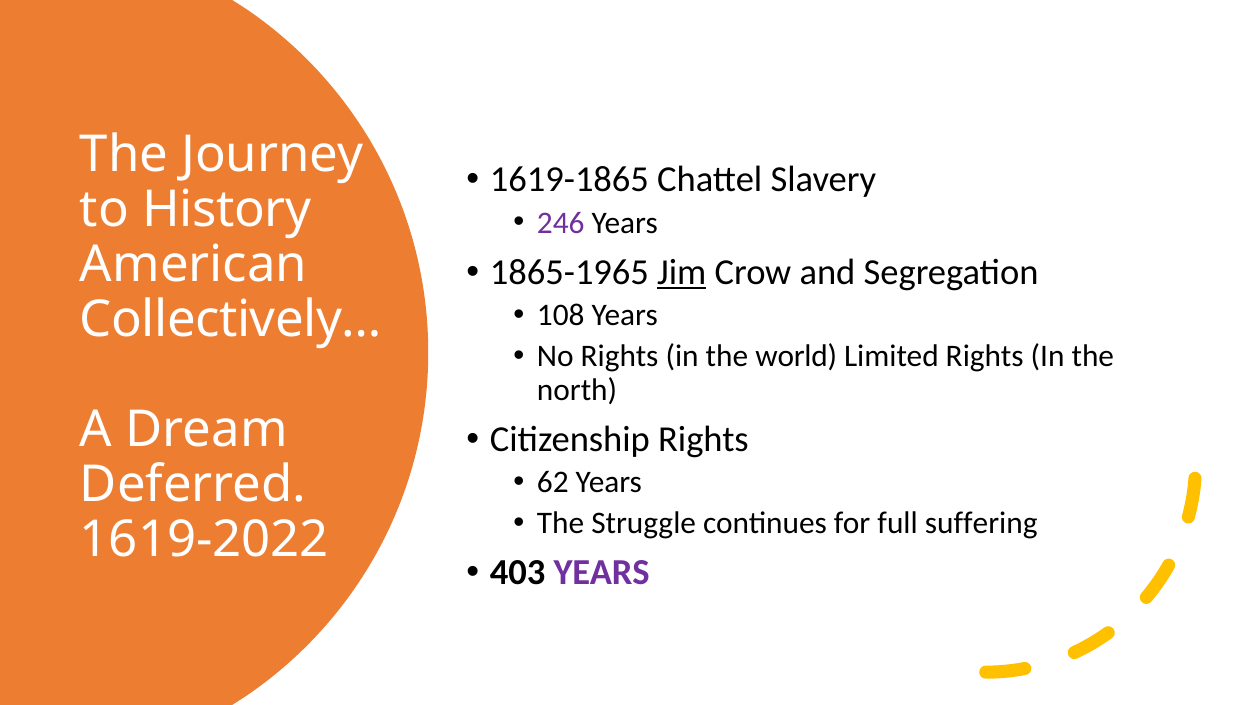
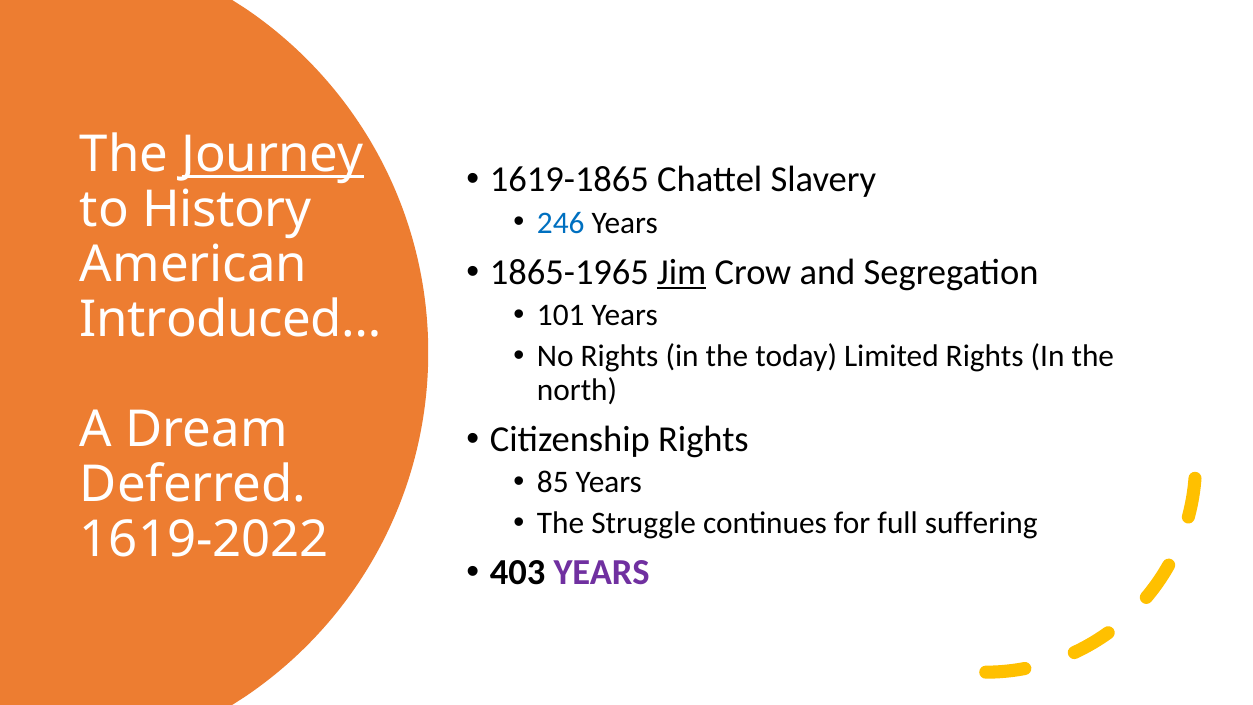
Journey underline: none -> present (273, 155)
246 colour: purple -> blue (561, 223)
108: 108 -> 101 (561, 316)
Collectively…: Collectively… -> Introduced… (231, 320)
world: world -> today (796, 356)
62: 62 -> 85 (553, 482)
